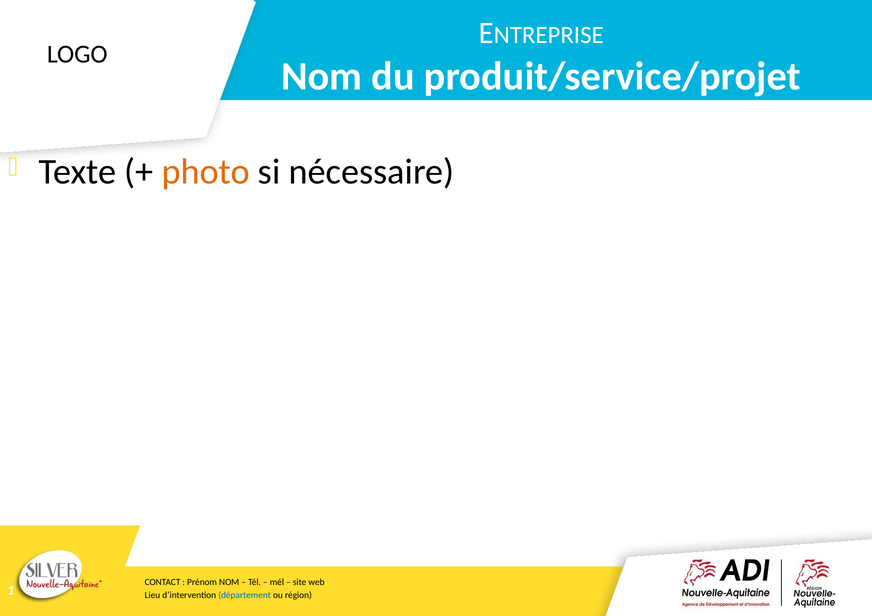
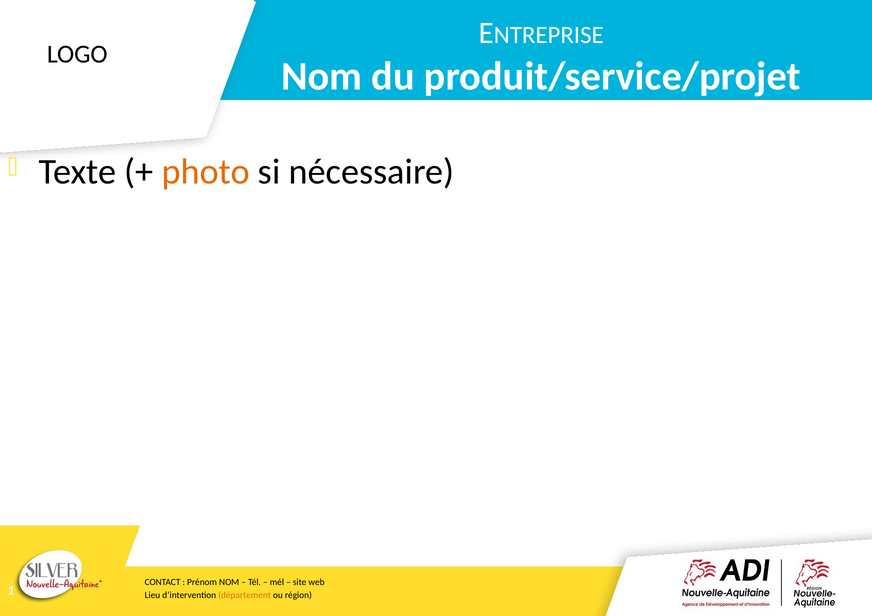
département colour: blue -> orange (245, 596)
